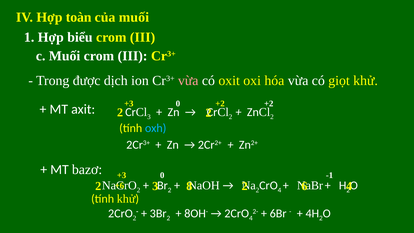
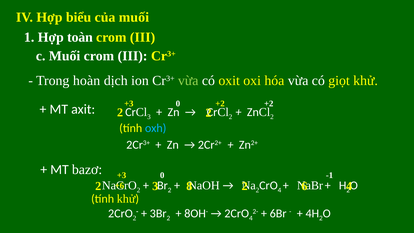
toàn: toàn -> biểu (79, 17)
biểu: biểu -> toàn (80, 37)
được: được -> hoàn (87, 81)
vừa colour: pink -> light green (188, 81)
